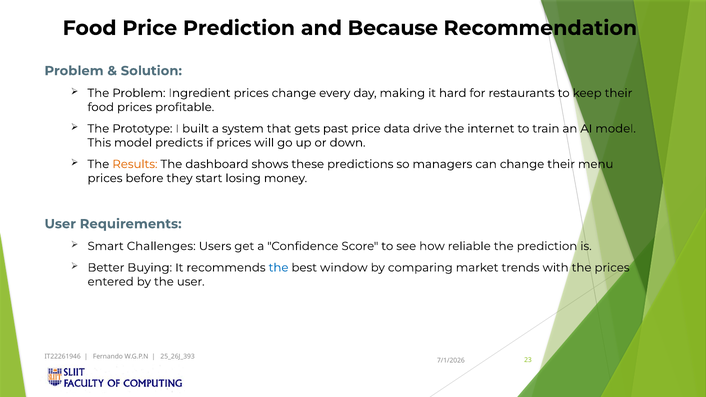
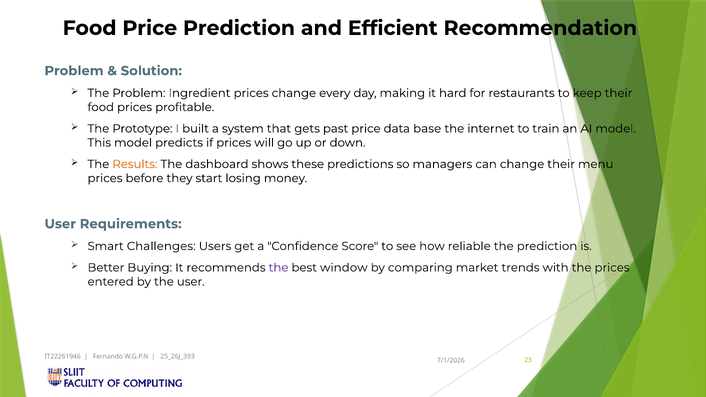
Because: Because -> Efficient (393, 28)
drive: drive -> base (427, 129)
the colour: blue -> purple (279, 268)
